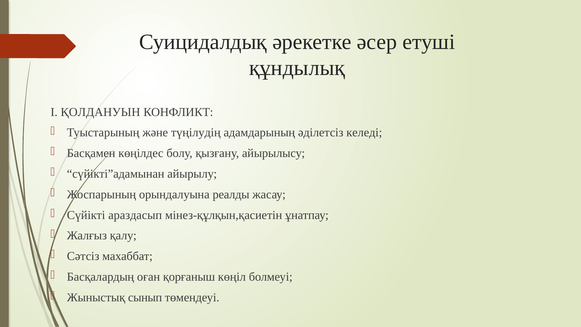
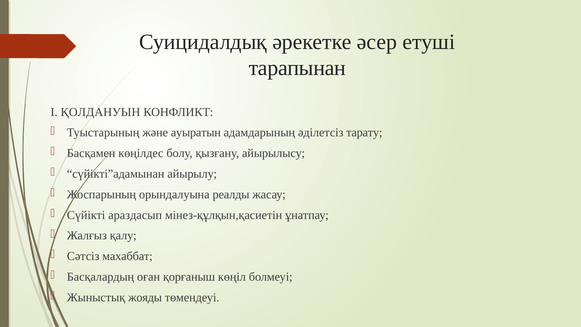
құндылық: құндылық -> тарапынан (297, 68)
түңілудің: түңілудің -> ауыратын (196, 133)
келеді: келеді -> тарату (364, 133)
сынып: сынып -> жояды (145, 297)
